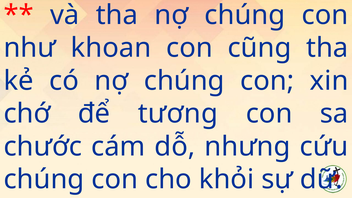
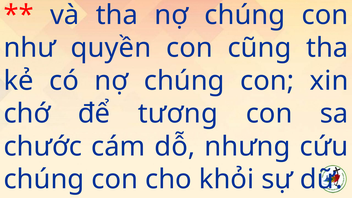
khoan: khoan -> quyền (111, 48)
